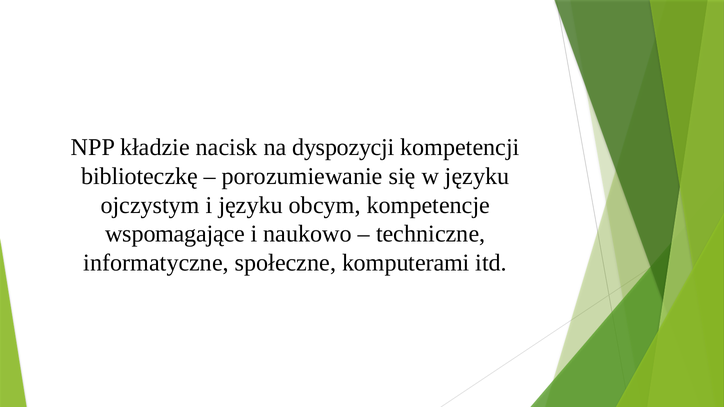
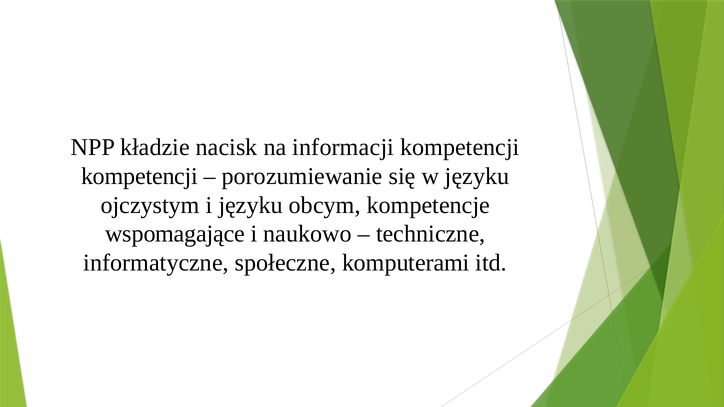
dyspozycji: dyspozycji -> informacji (343, 147)
biblioteczkę: biblioteczkę -> kompetencji (140, 176)
